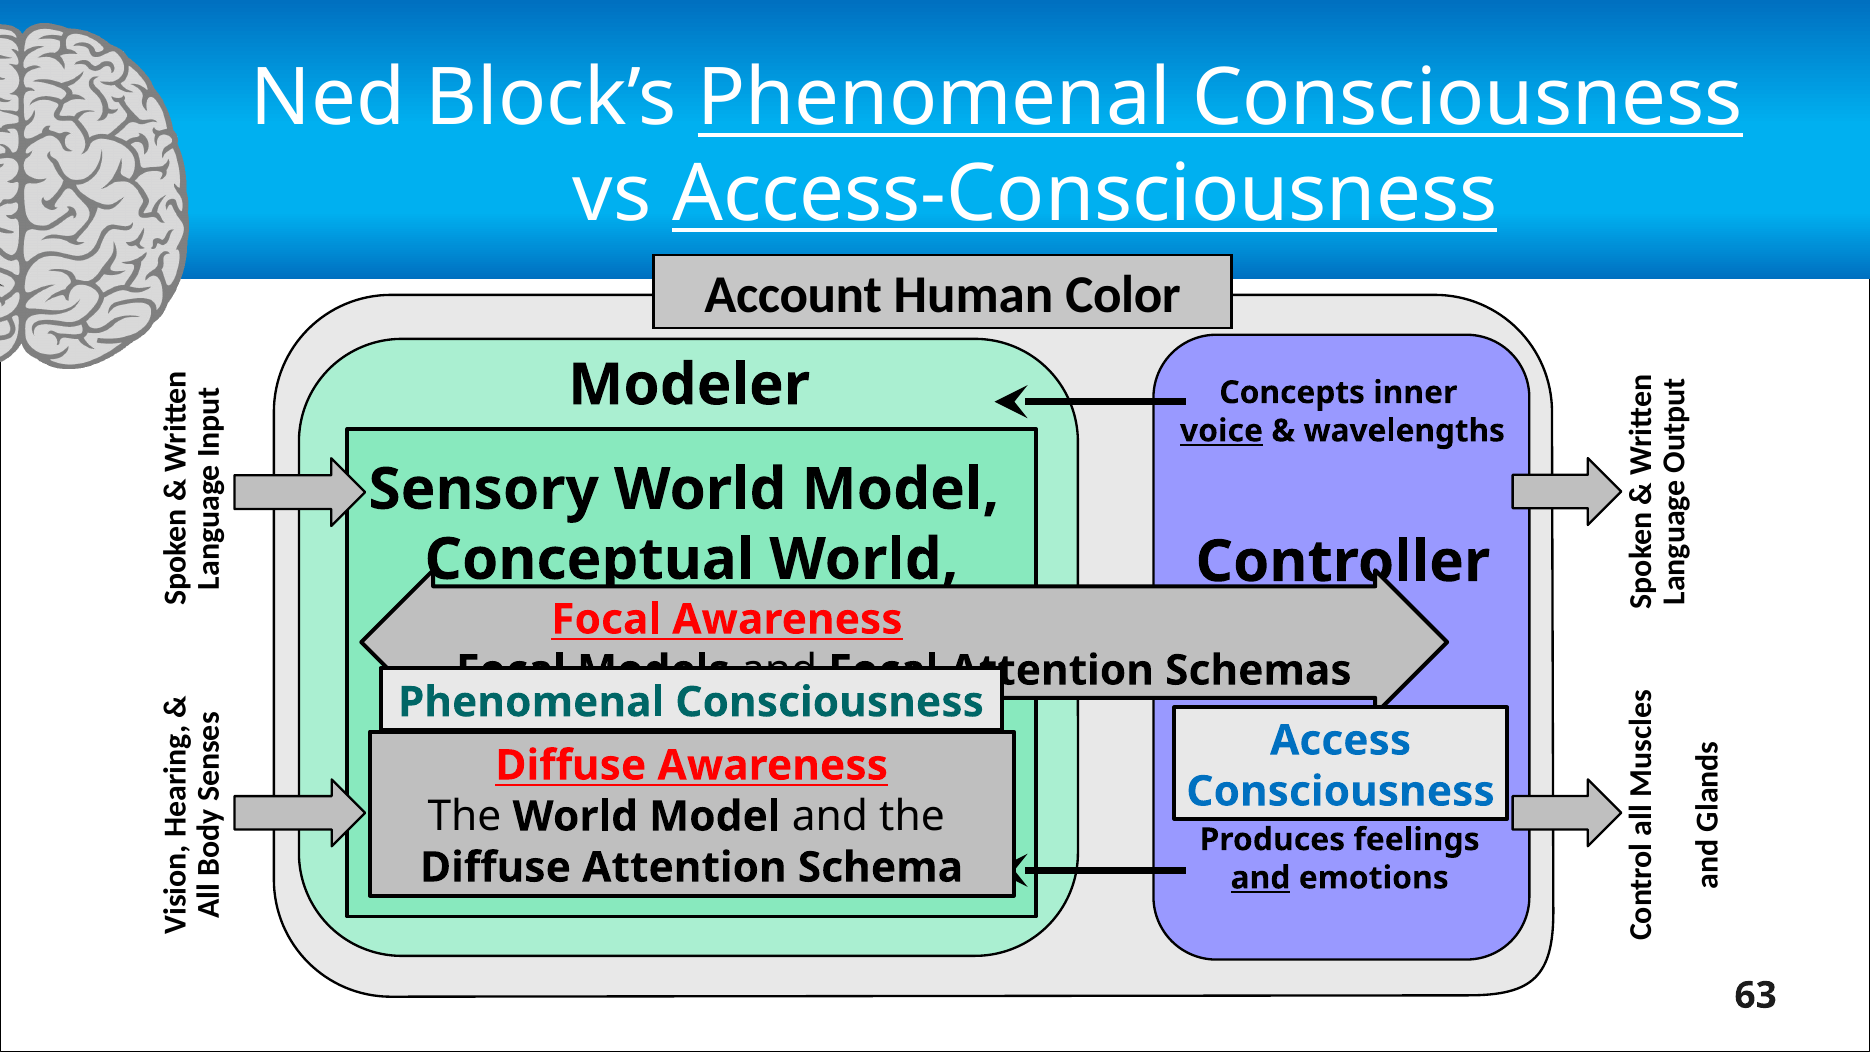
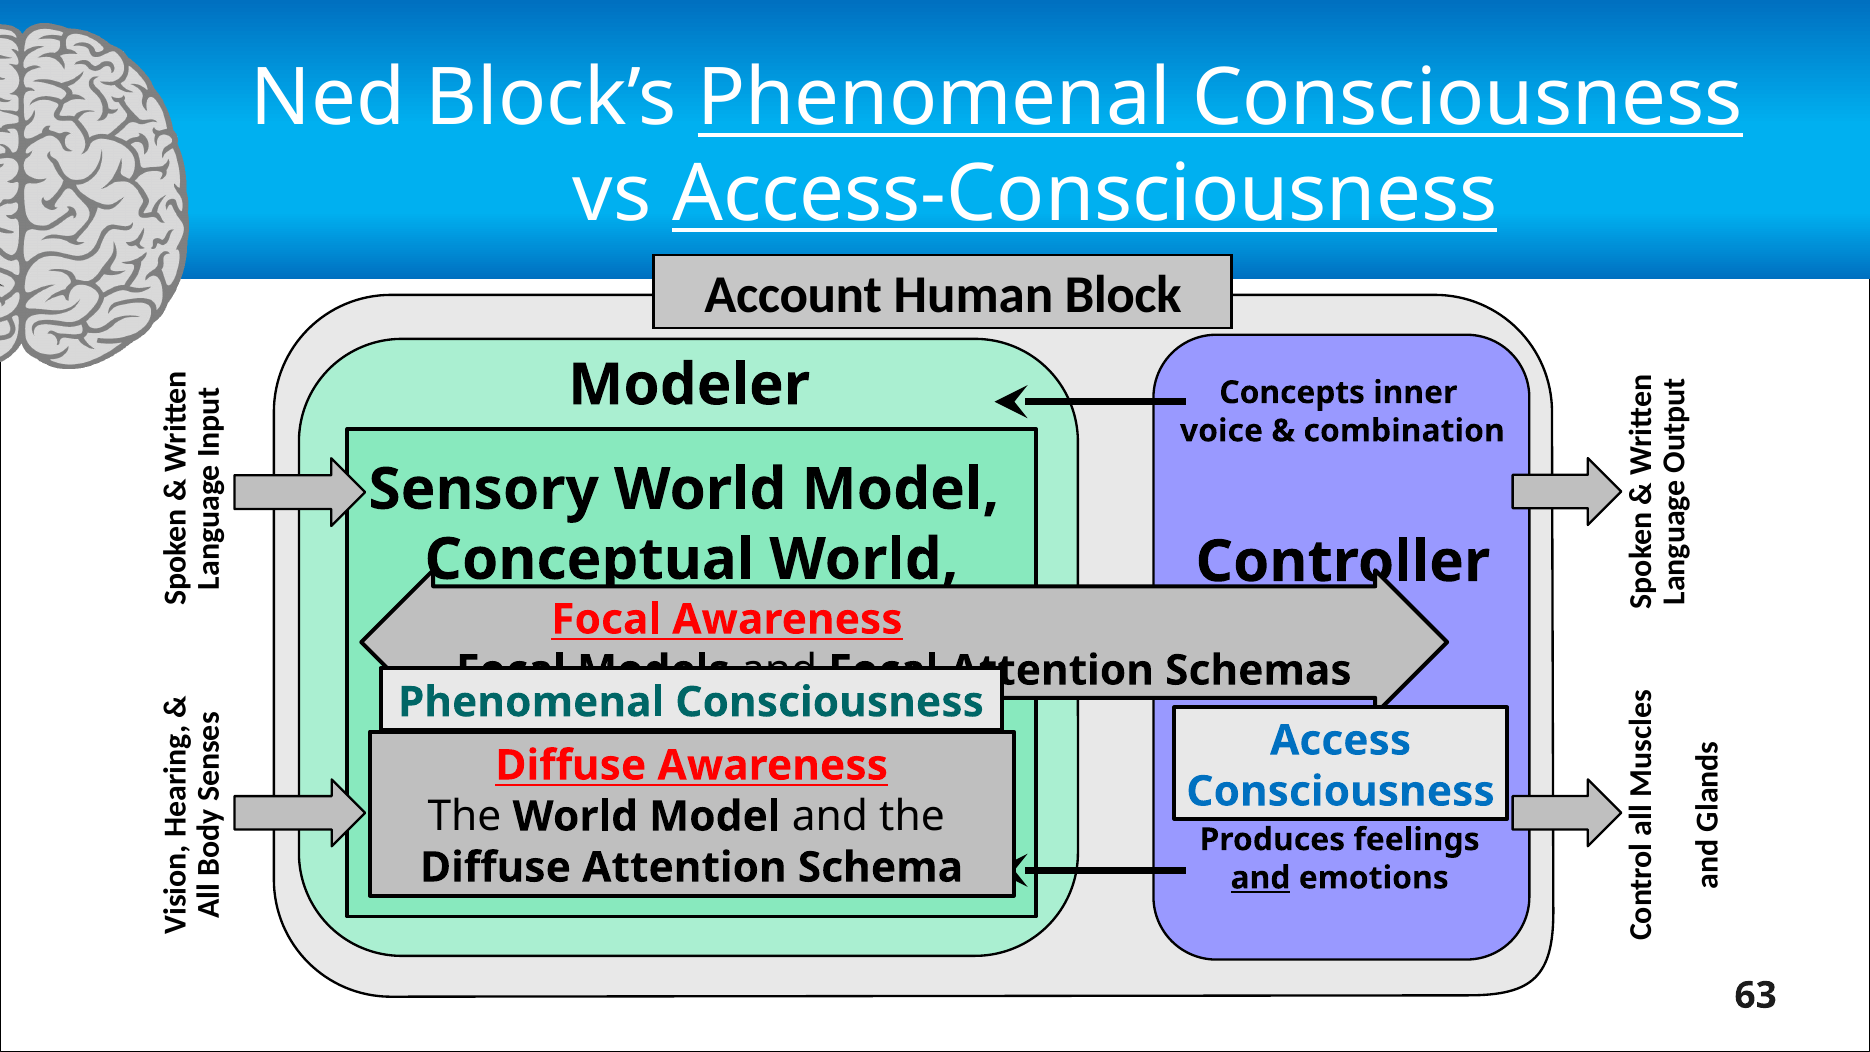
Color: Color -> Block (1123, 295)
voice underline: present -> none (1222, 431)
wavelengths: wavelengths -> combination (1404, 431)
